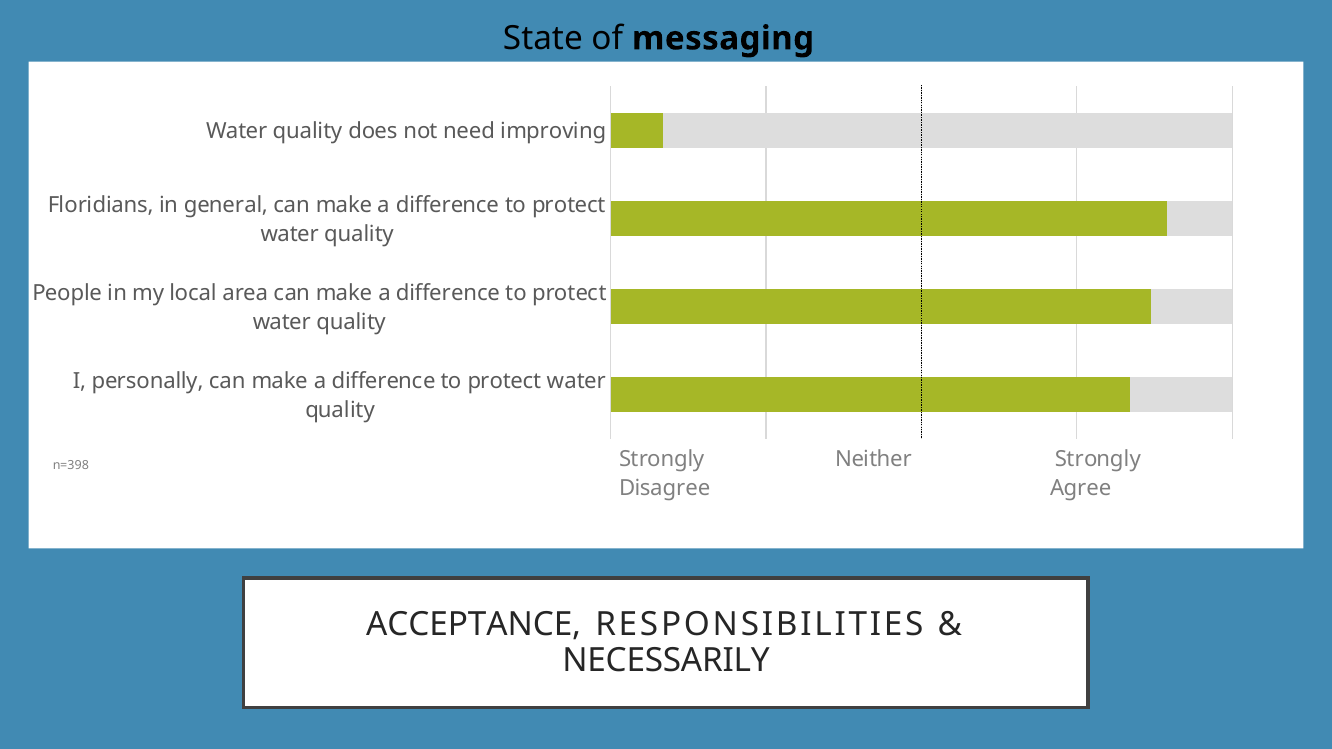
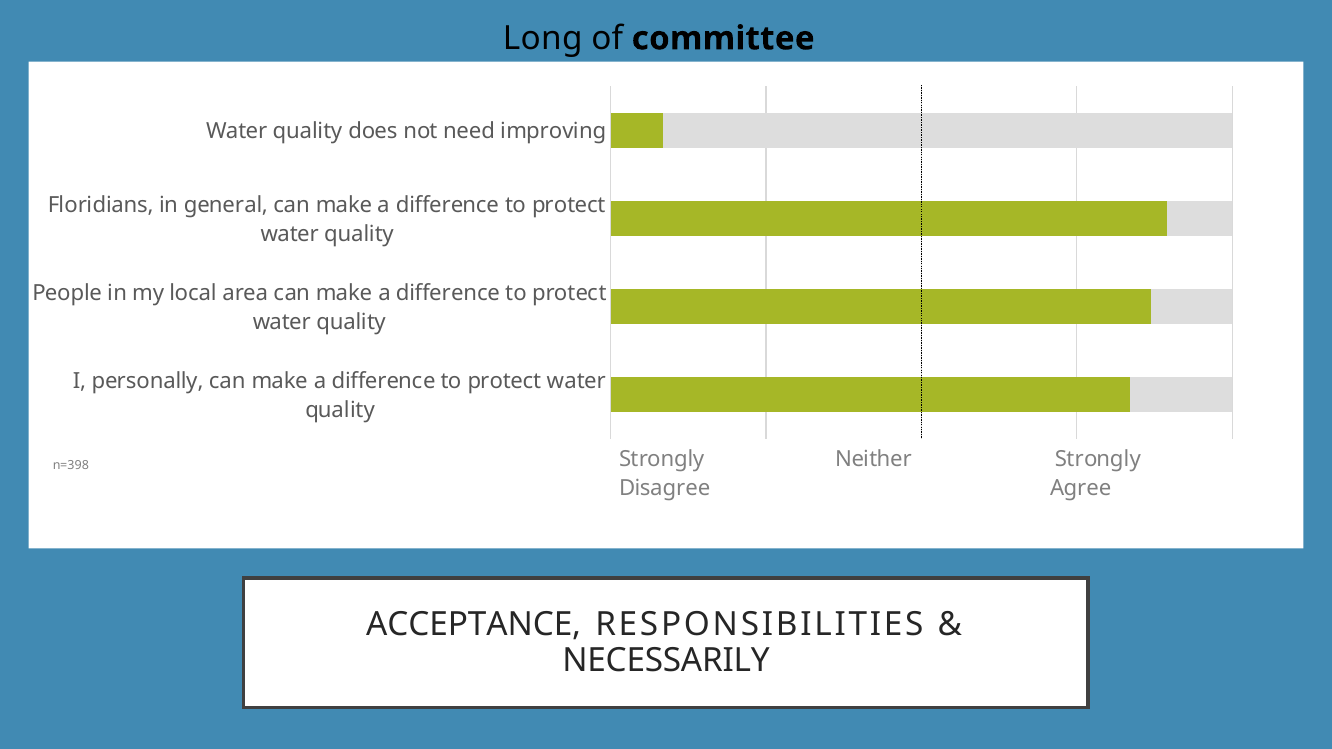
State: State -> Long (543, 38)
messaging: messaging -> committee (723, 38)
